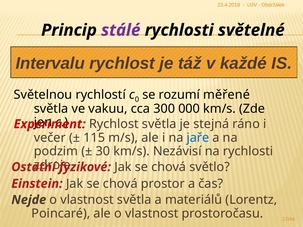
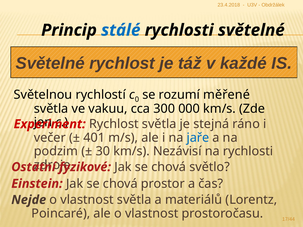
stálé colour: purple -> blue (121, 30)
Intervalu: Intervalu -> Světelné (50, 64)
115: 115 -> 401 (94, 138)
